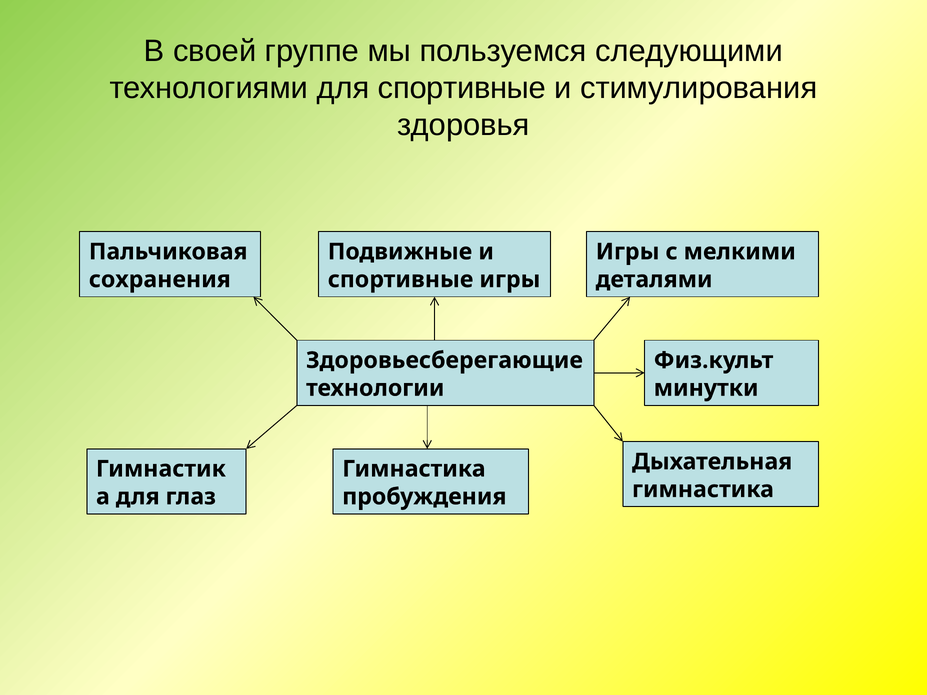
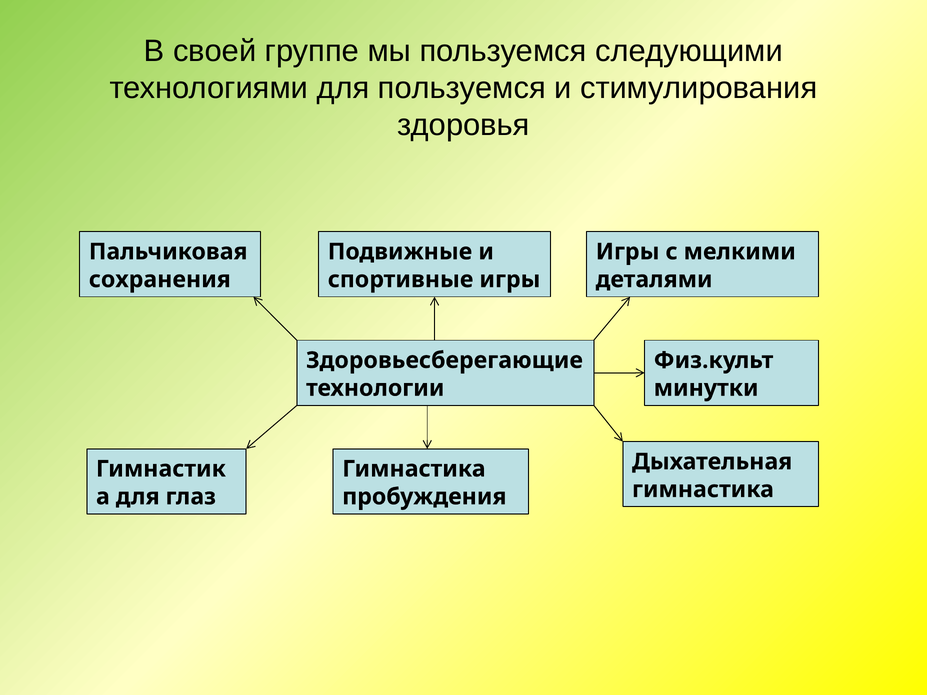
для спортивные: спортивные -> пользуемся (462, 88)
